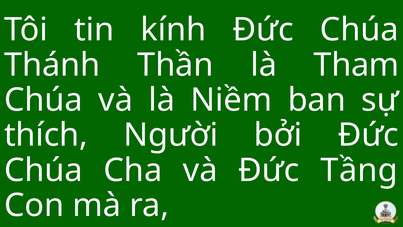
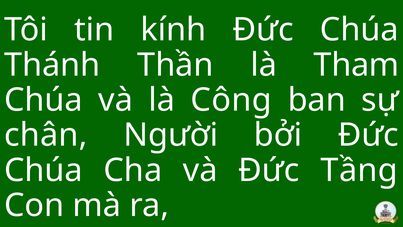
Niềm: Niềm -> Công (231, 100)
thích: thích -> chân (46, 135)
